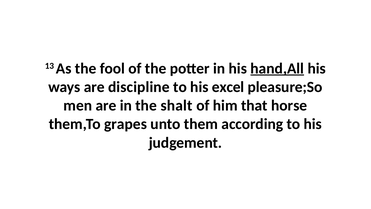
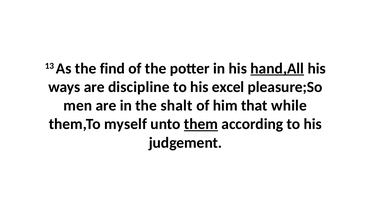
fool: fool -> find (112, 68)
horse: horse -> while (289, 105)
grapes: grapes -> myself (126, 124)
them underline: none -> present (201, 124)
